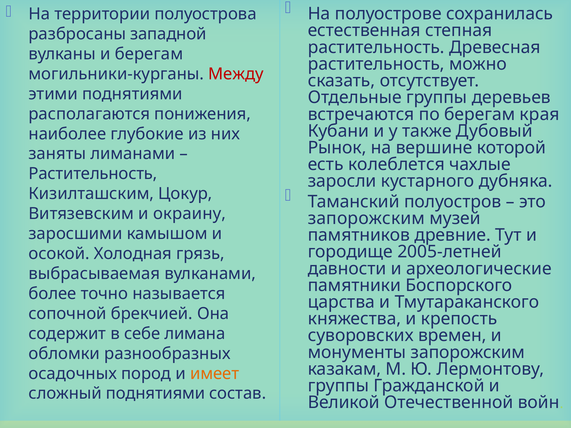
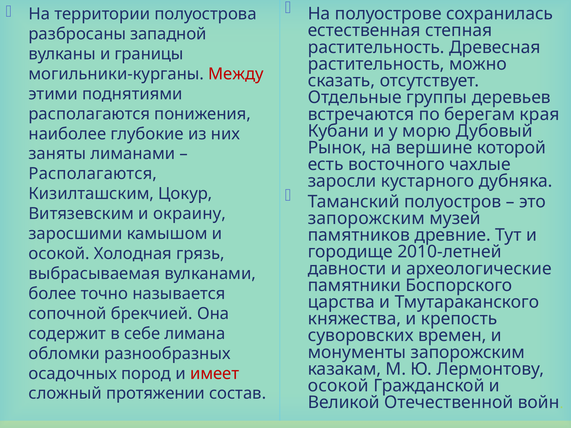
и берегам: берегам -> границы (149, 54)
также: также -> морю (427, 131)
колеблется: колеблется -> восточного (396, 165)
Растительность: Растительность -> Располагаются (93, 174)
2005-летней: 2005-летней -> 2010-летней (450, 252)
имеет colour: orange -> red (215, 374)
группы: группы -> осокой (338, 386)
сложный поднятиями: поднятиями -> протяжении (156, 394)
